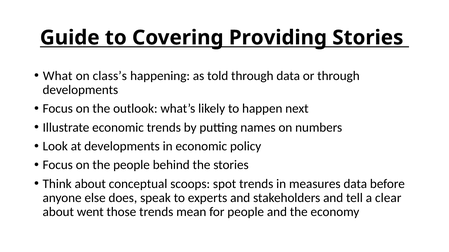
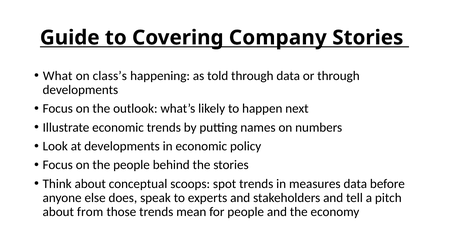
Providing: Providing -> Company (278, 38)
clear: clear -> pitch (388, 198)
went: went -> from (90, 212)
